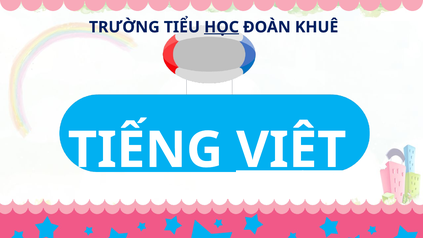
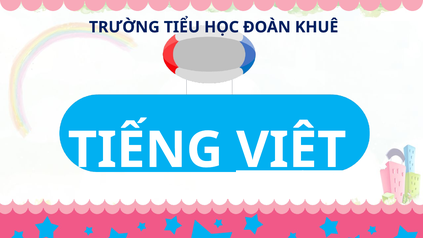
HỌC underline: present -> none (222, 27)
